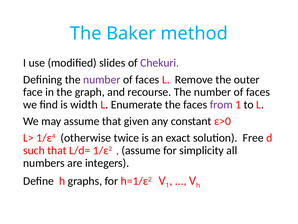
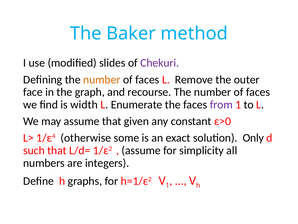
number colour: purple -> orange (102, 79)
twice: twice -> some (126, 138)
Free: Free -> Only (253, 138)
